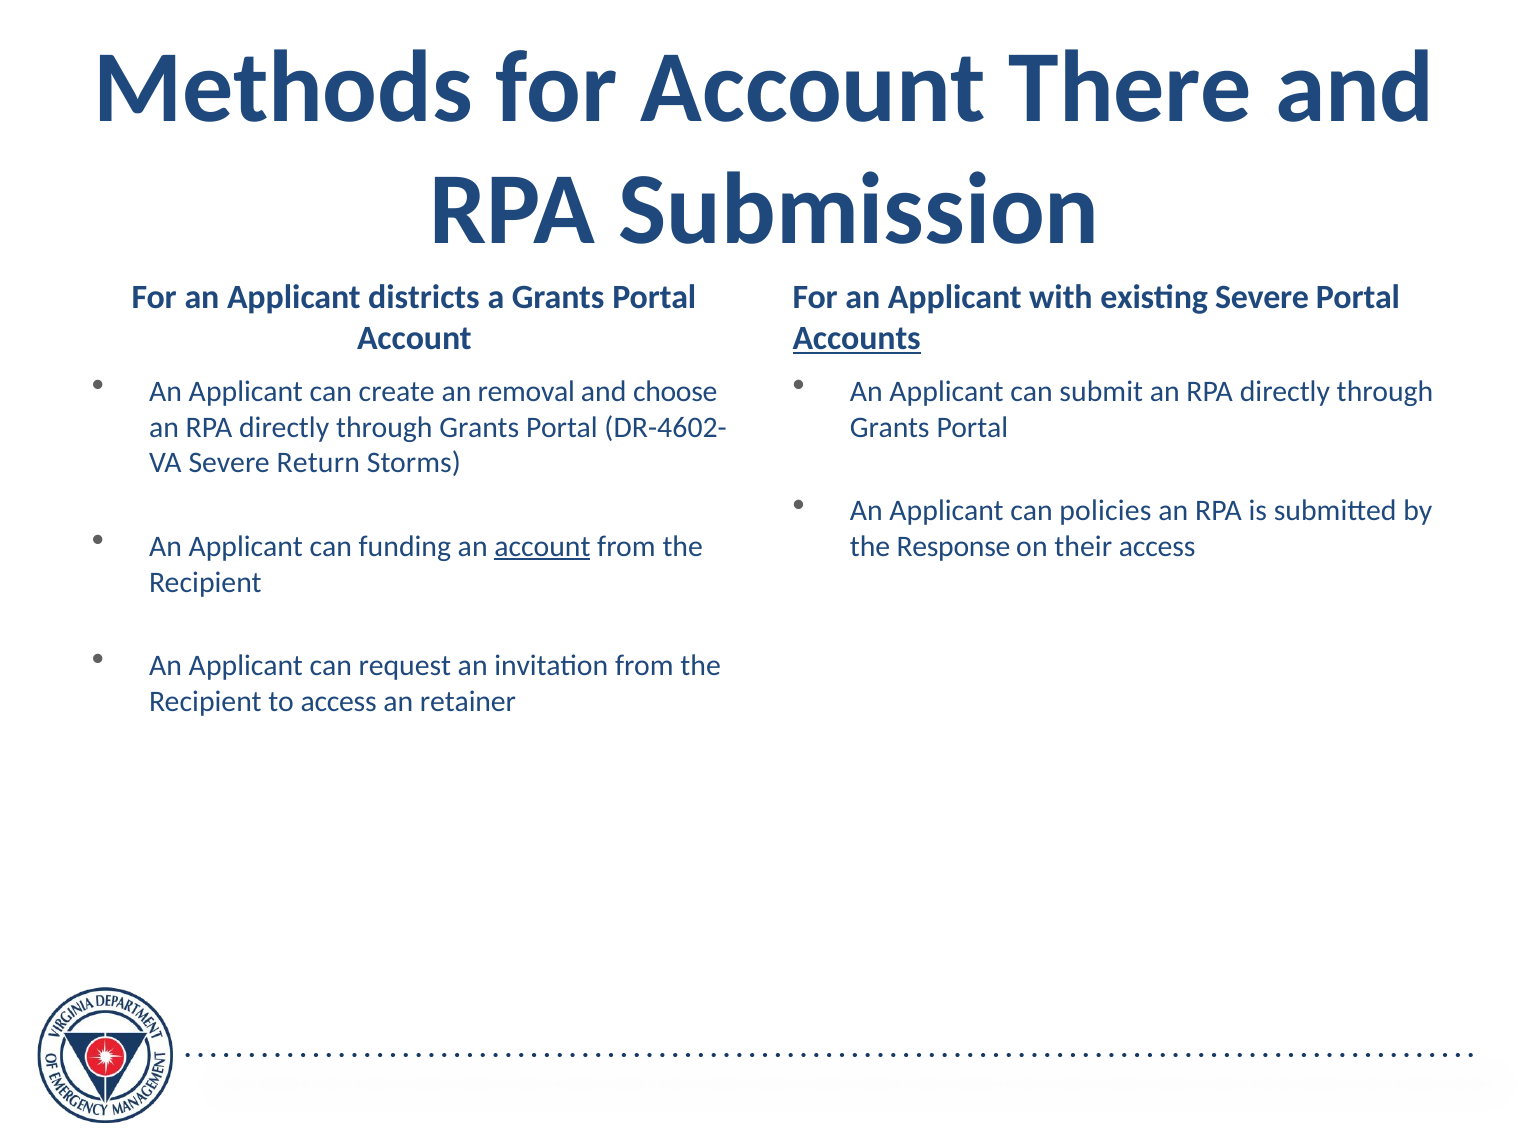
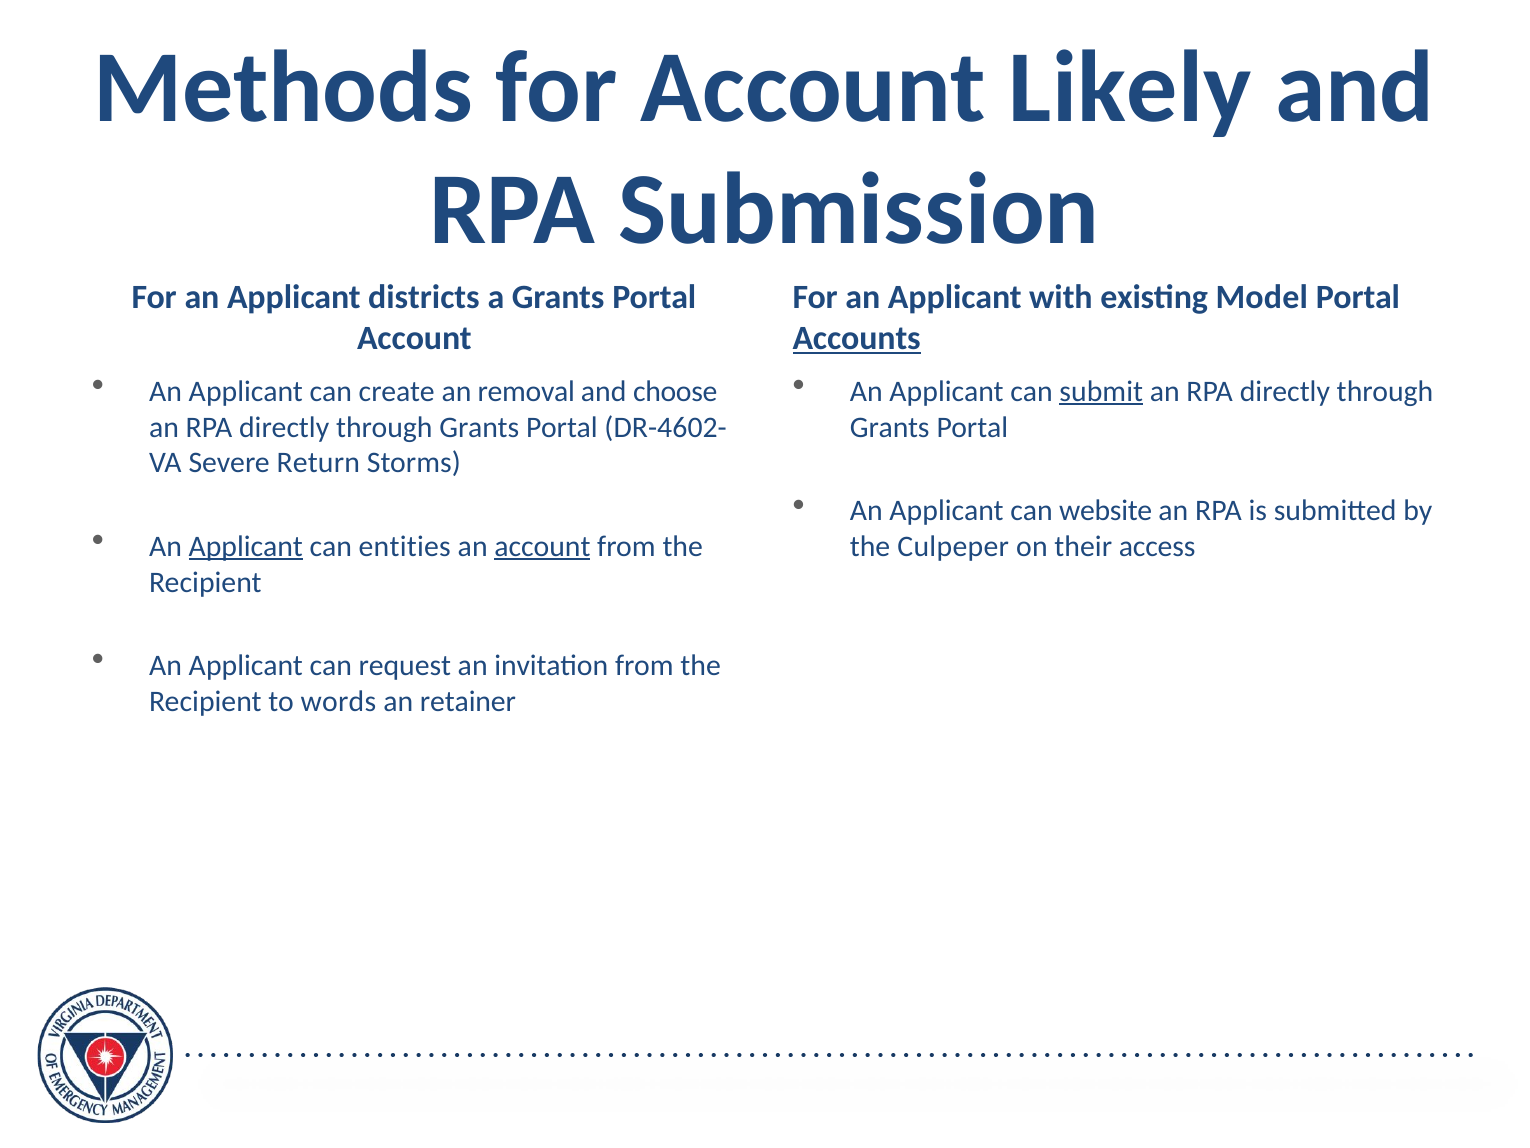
There: There -> Likely (1130, 87)
existing Severe: Severe -> Model (1262, 297)
submit underline: none -> present (1101, 391)
policies: policies -> website (1106, 511)
Applicant underline: none -> present (246, 546)
funding: funding -> entities (405, 546)
Response: Response -> Culpeper (953, 546)
to access: access -> words (338, 701)
